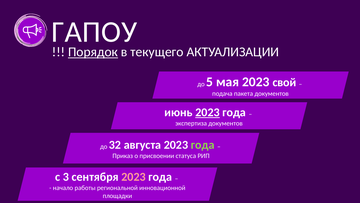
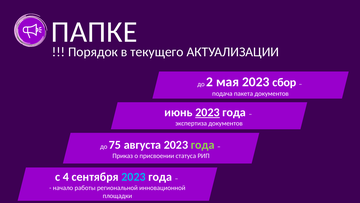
ГАПОУ: ГАПОУ -> ПАПКЕ (94, 32)
Порядок underline: present -> none (93, 52)
5: 5 -> 2 (210, 82)
свой: свой -> сбор (284, 82)
32: 32 -> 75 (115, 145)
3: 3 -> 4 (66, 176)
2023 colour: pink -> light blue (134, 176)
